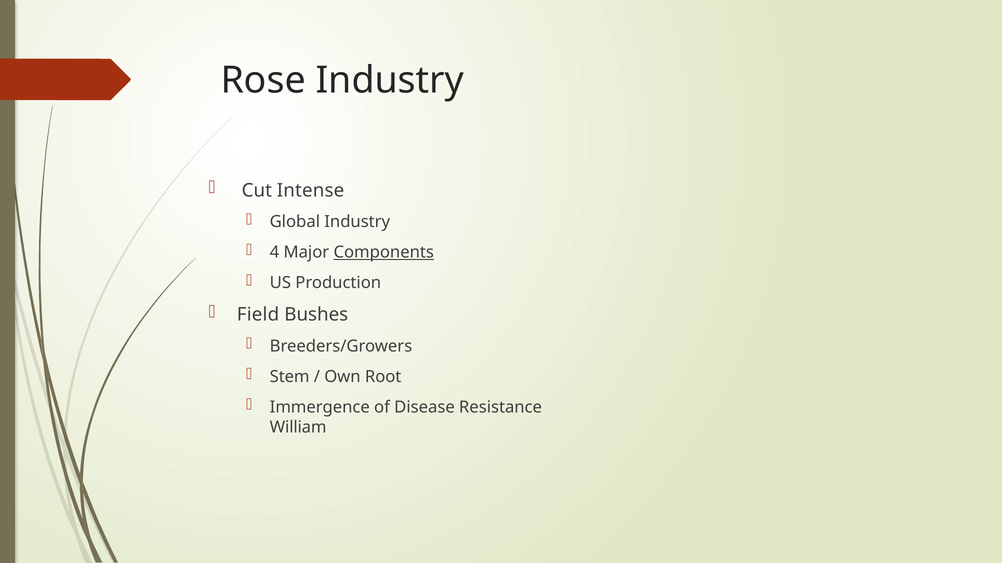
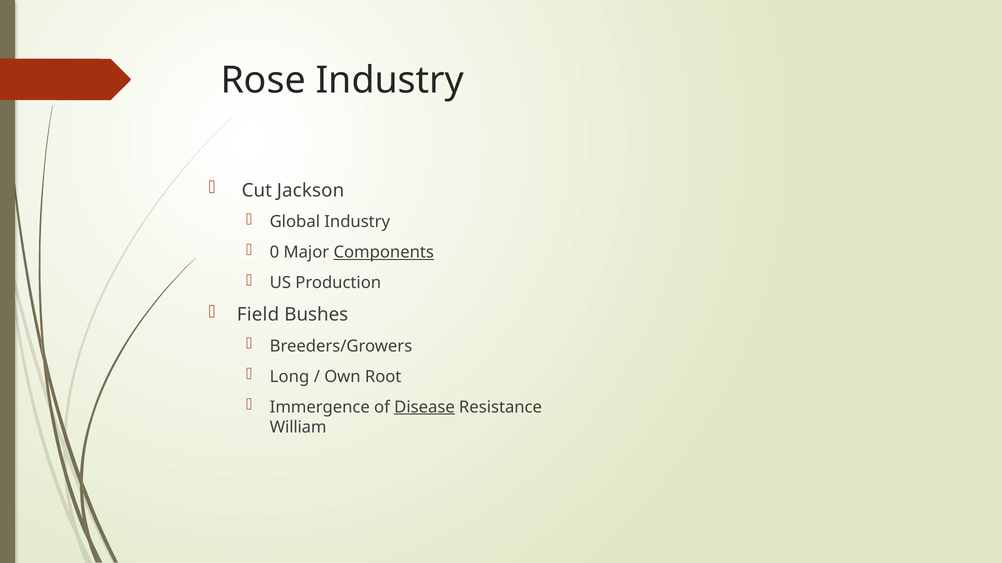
Intense: Intense -> Jackson (311, 191)
4: 4 -> 0 (275, 253)
Stem: Stem -> Long (290, 377)
Disease underline: none -> present (425, 408)
